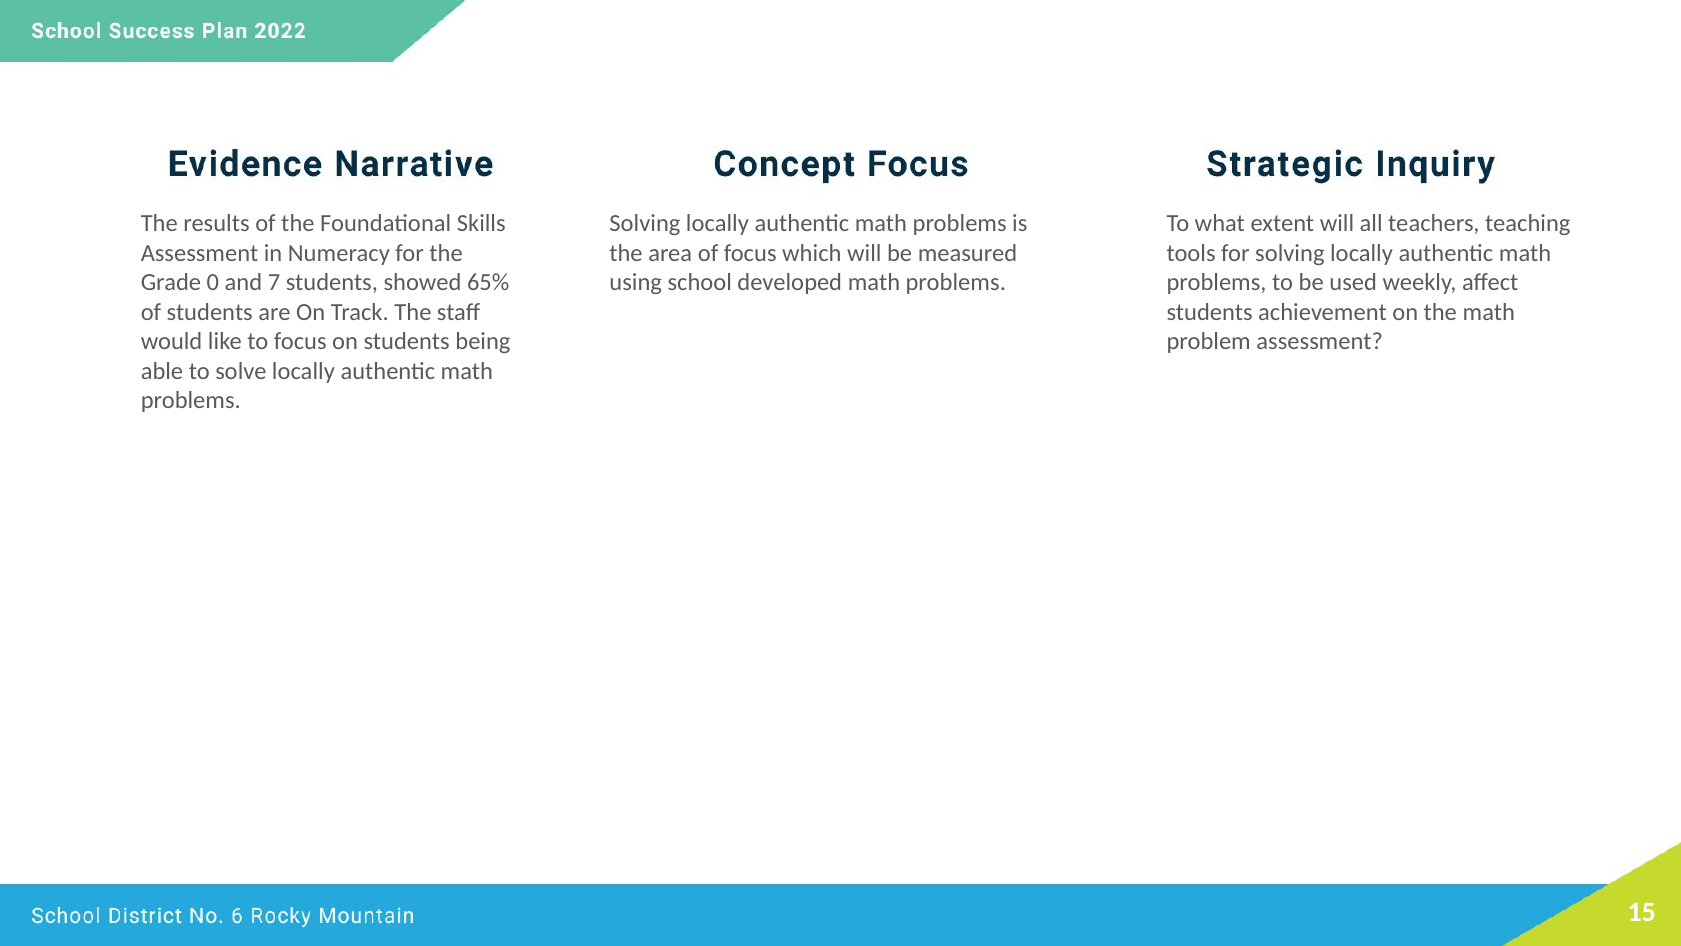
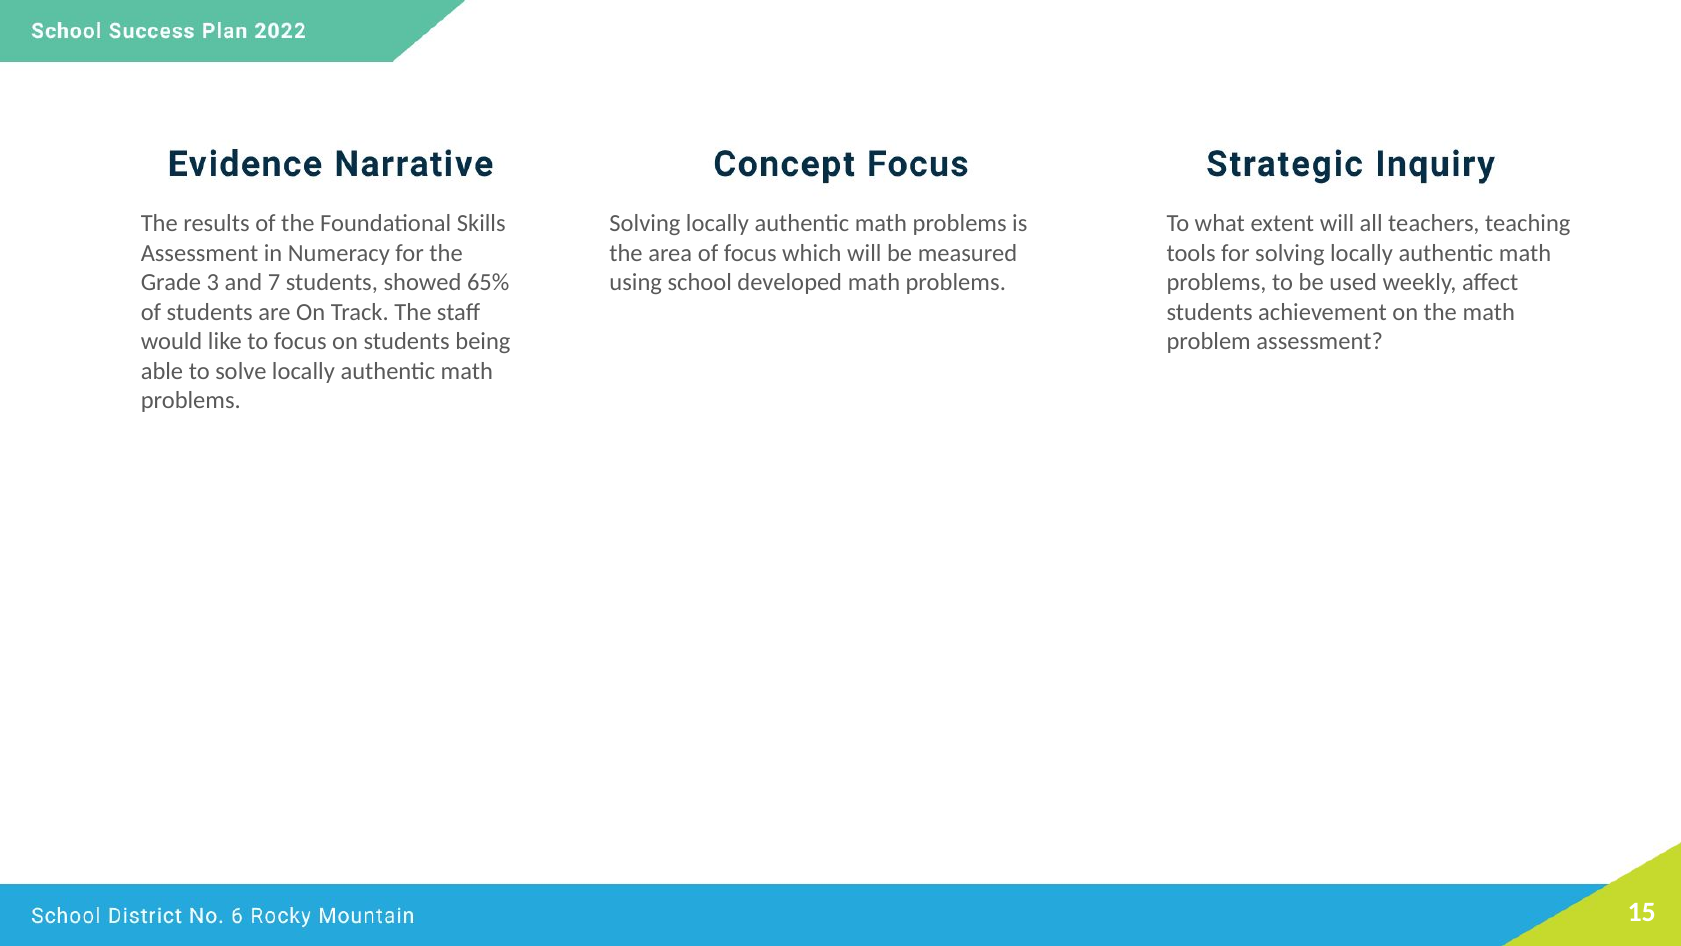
0: 0 -> 3 (213, 283)
